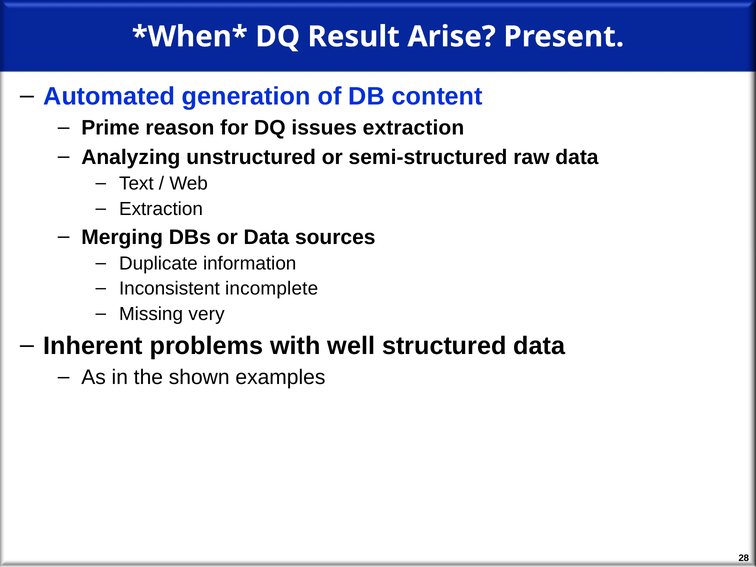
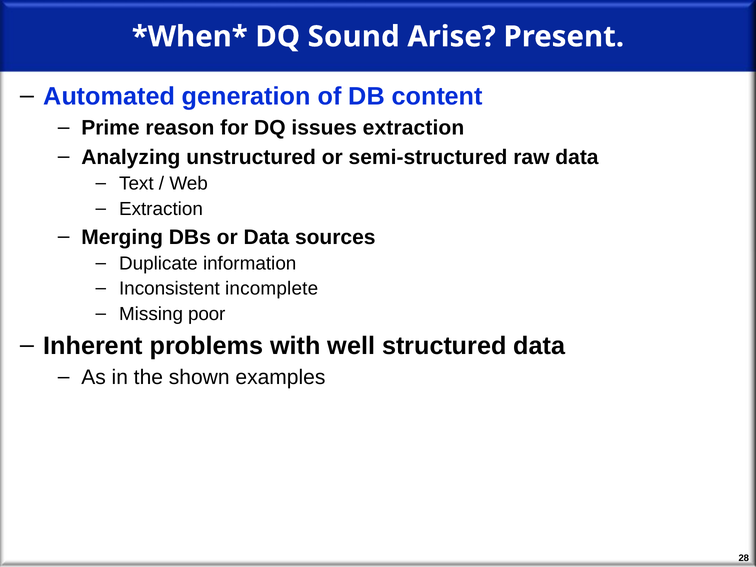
Result: Result -> Sound (354, 37)
very: very -> poor (207, 314)
